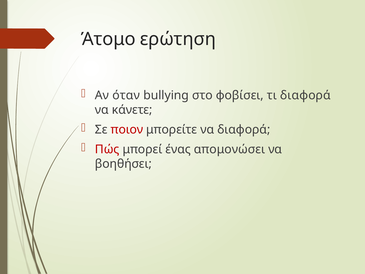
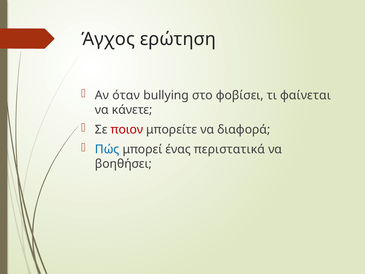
Άτομο: Άτομο -> Άγχος (108, 39)
τι διαφορά: διαφορά -> φαίνεται (305, 95)
Πώς colour: red -> blue (107, 149)
απομονώσει: απομονώσει -> περιστατικά (229, 149)
